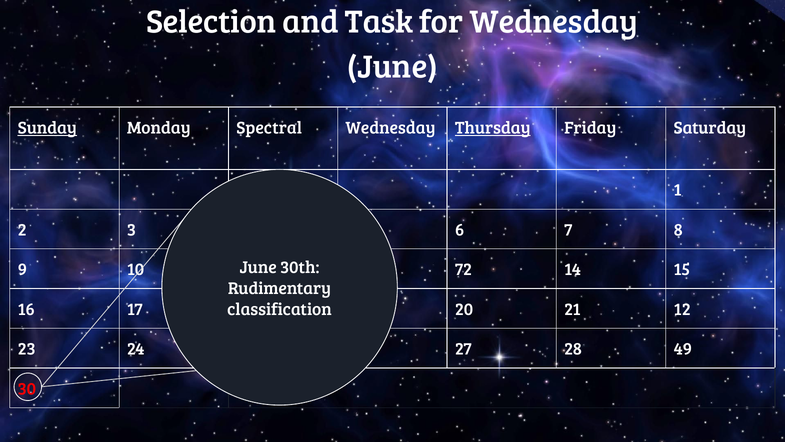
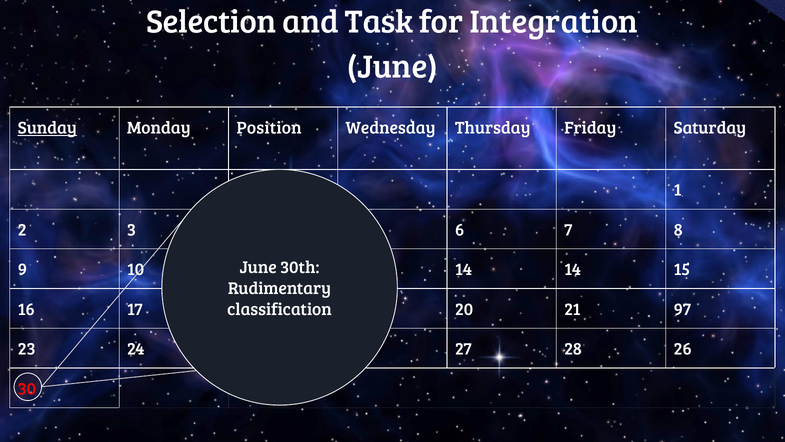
for Wednesday: Wednesday -> Integration (554, 22)
Spectral: Spectral -> Position (269, 128)
Thursday underline: present -> none (493, 128)
72: 72 -> 14 (463, 269)
21 12: 12 -> 97 (682, 309)
28 49: 49 -> 26 (683, 349)
